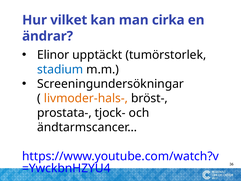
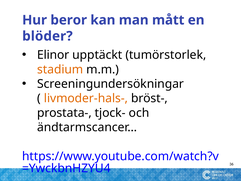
vilket: vilket -> beror (69, 20)
cirka: cirka -> mått (168, 20)
ändrar: ändrar -> blöder (47, 36)
stadium colour: blue -> orange (60, 69)
